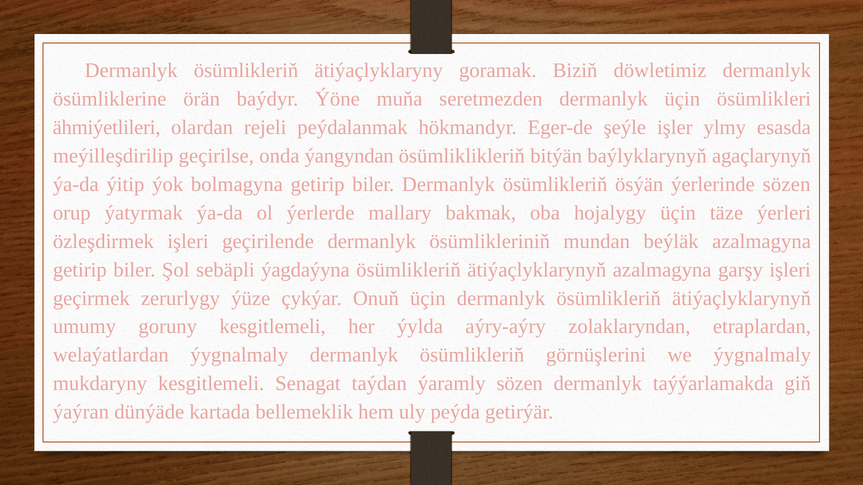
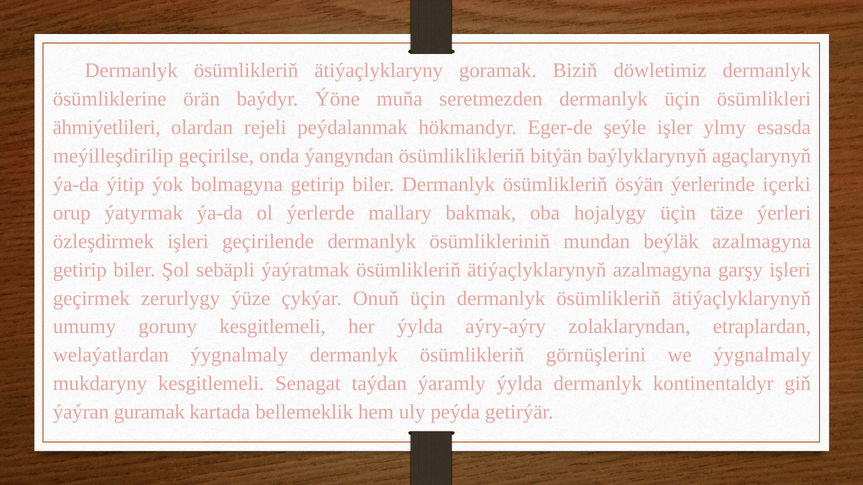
ýerlerinde sözen: sözen -> içerki (787, 185)
ýagdaýyna: ýagdaýyna -> ýaýratmak (305, 270)
ýaramly sözen: sözen -> ýylda (520, 384)
taýýarlamakda: taýýarlamakda -> kontinentaldyr (713, 384)
dünýäde: dünýäde -> guramak (149, 412)
